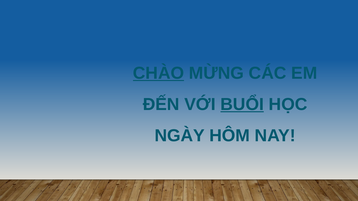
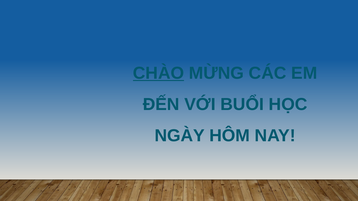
BUỔI underline: present -> none (242, 105)
